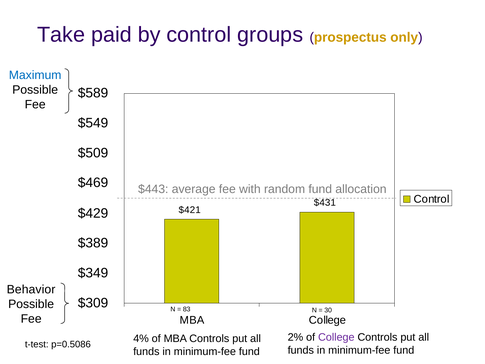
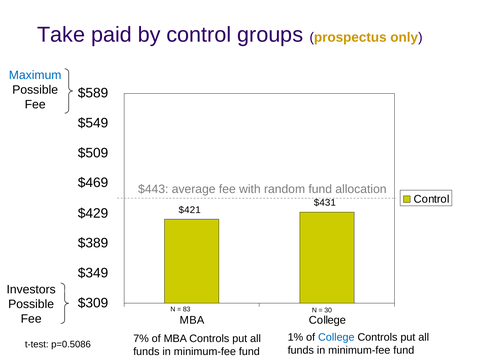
Behavior: Behavior -> Investors (31, 289)
2%: 2% -> 1% (295, 337)
College colour: purple -> blue (336, 337)
4%: 4% -> 7% (141, 338)
